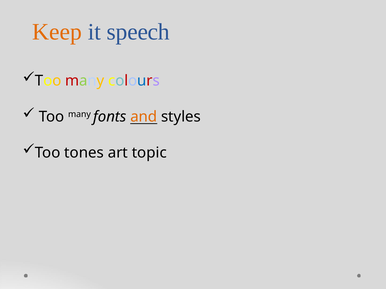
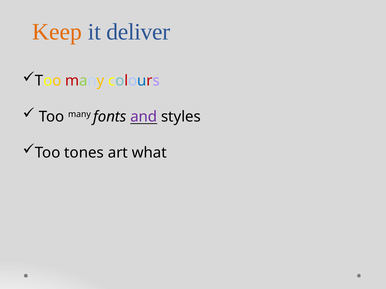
speech: speech -> deliver (138, 32)
and colour: orange -> purple (144, 117)
topic: topic -> what (149, 153)
